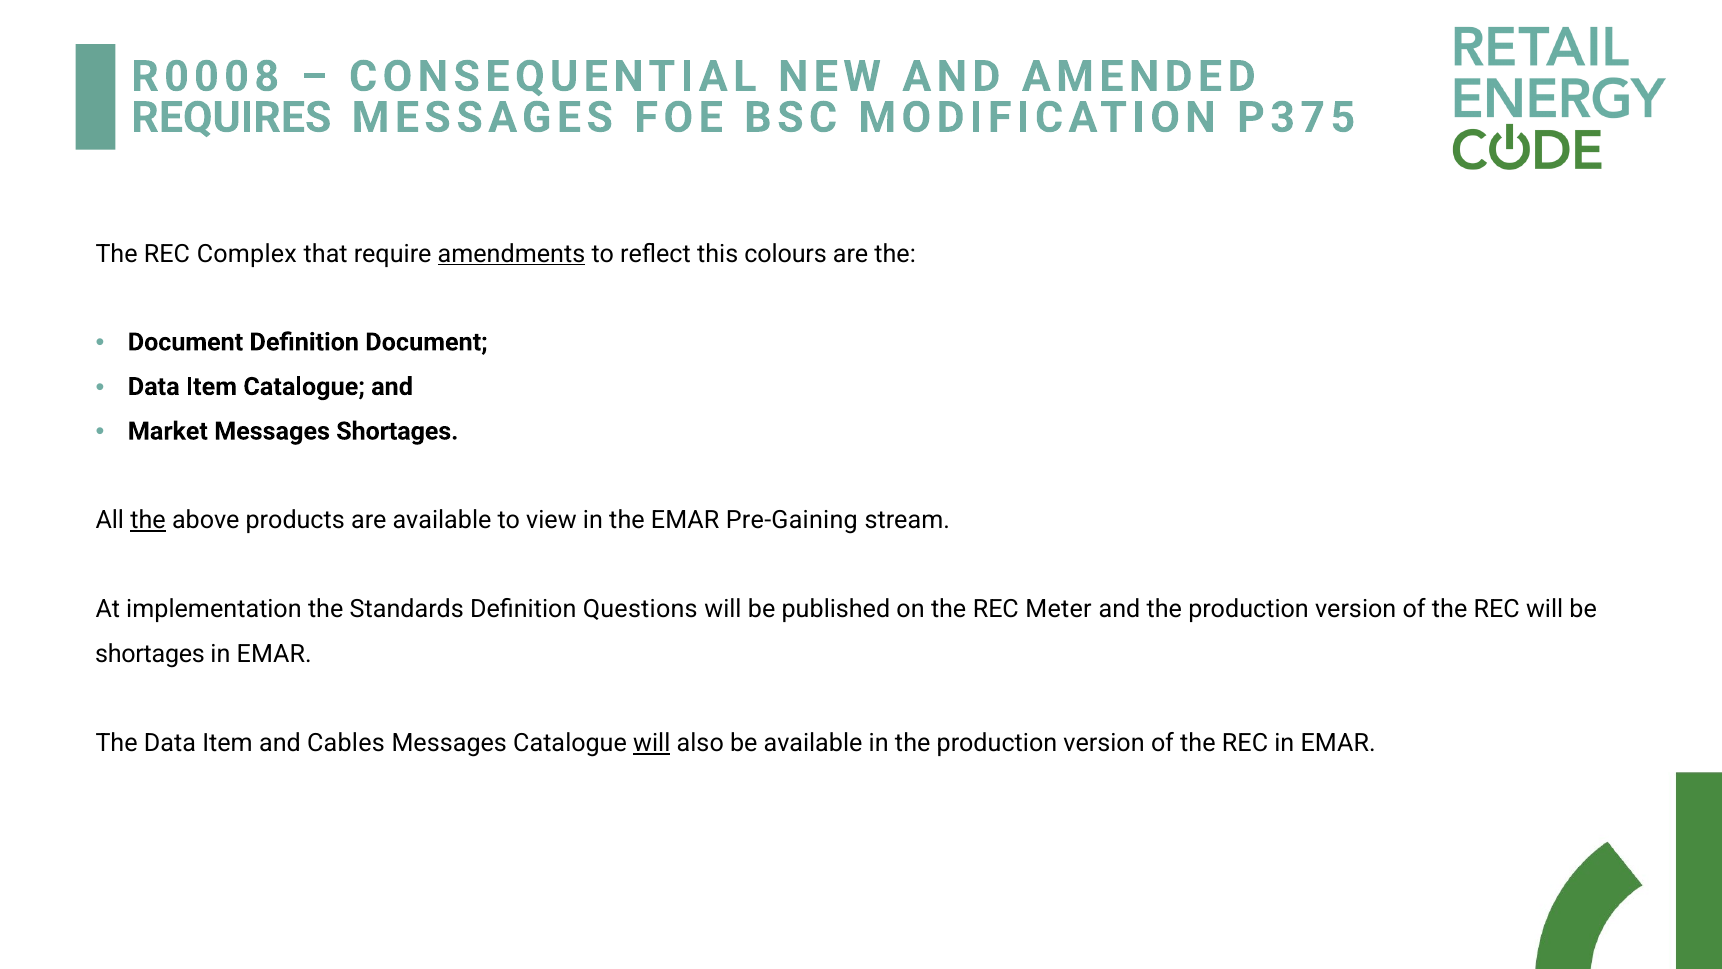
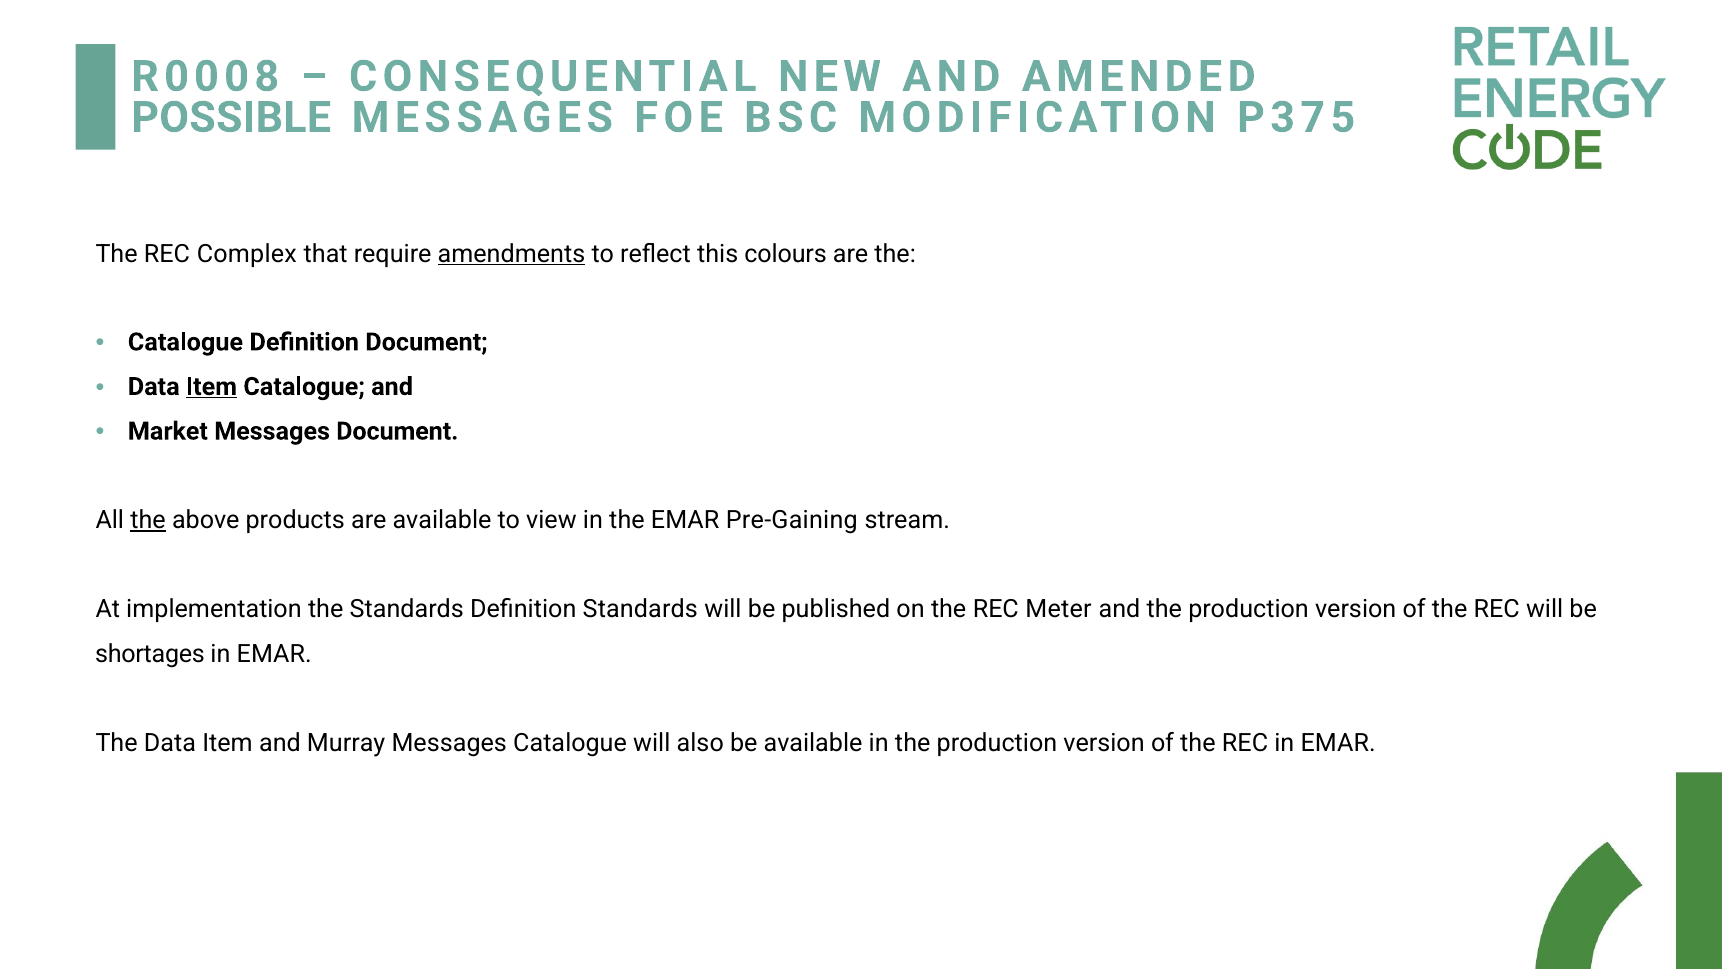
REQUIRES: REQUIRES -> POSSIBLE (231, 118)
Document: Document -> Catalogue (185, 342)
Item underline: none -> present (211, 387)
Messages Shortages: Shortages -> Document (397, 431)
Definition Questions: Questions -> Standards (640, 609)
Cables: Cables -> Murray (346, 743)
will underline: present -> none (652, 743)
